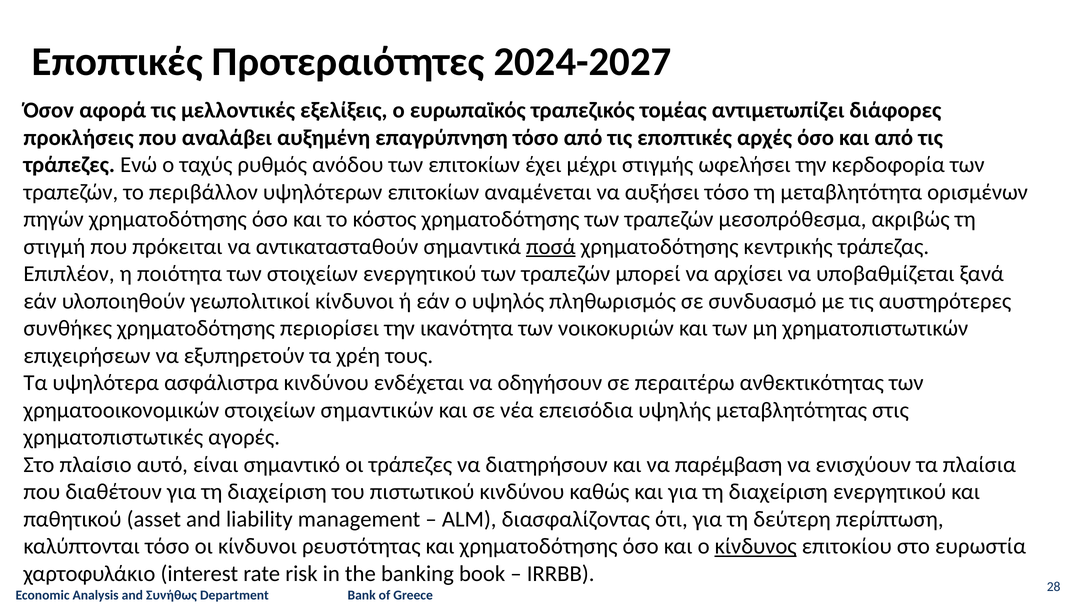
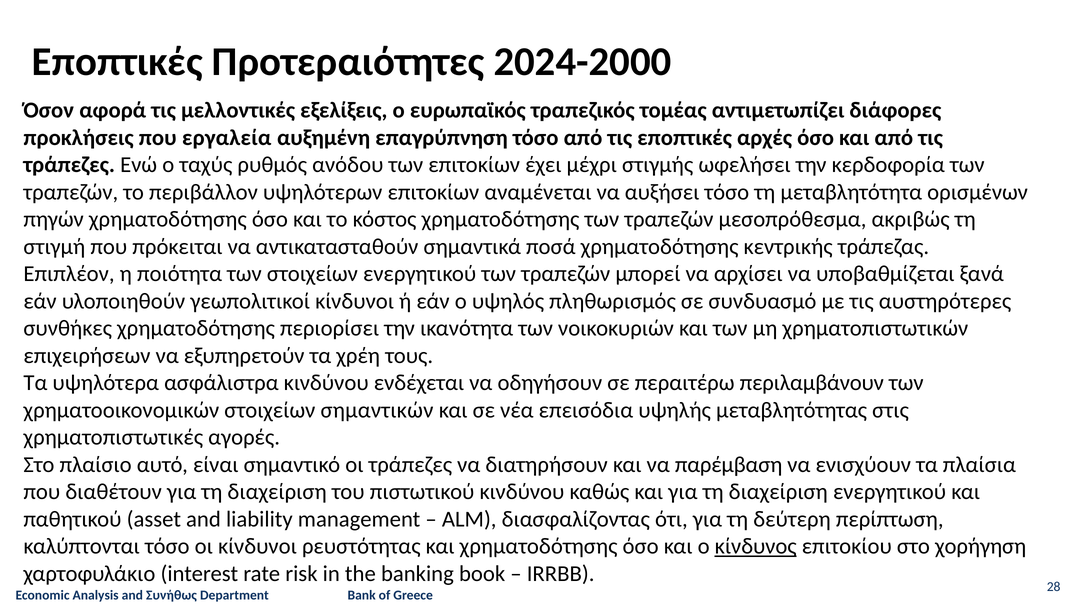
2024-2027: 2024-2027 -> 2024-2000 (583, 62)
αναλάβει: αναλάβει -> εργαλεία (227, 137)
ποσά underline: present -> none (551, 246)
ανθεκτικότητας: ανθεκτικότητας -> περιλαμβάνουν (812, 383)
ευρωστία: ευρωστία -> χορήγηση (981, 546)
